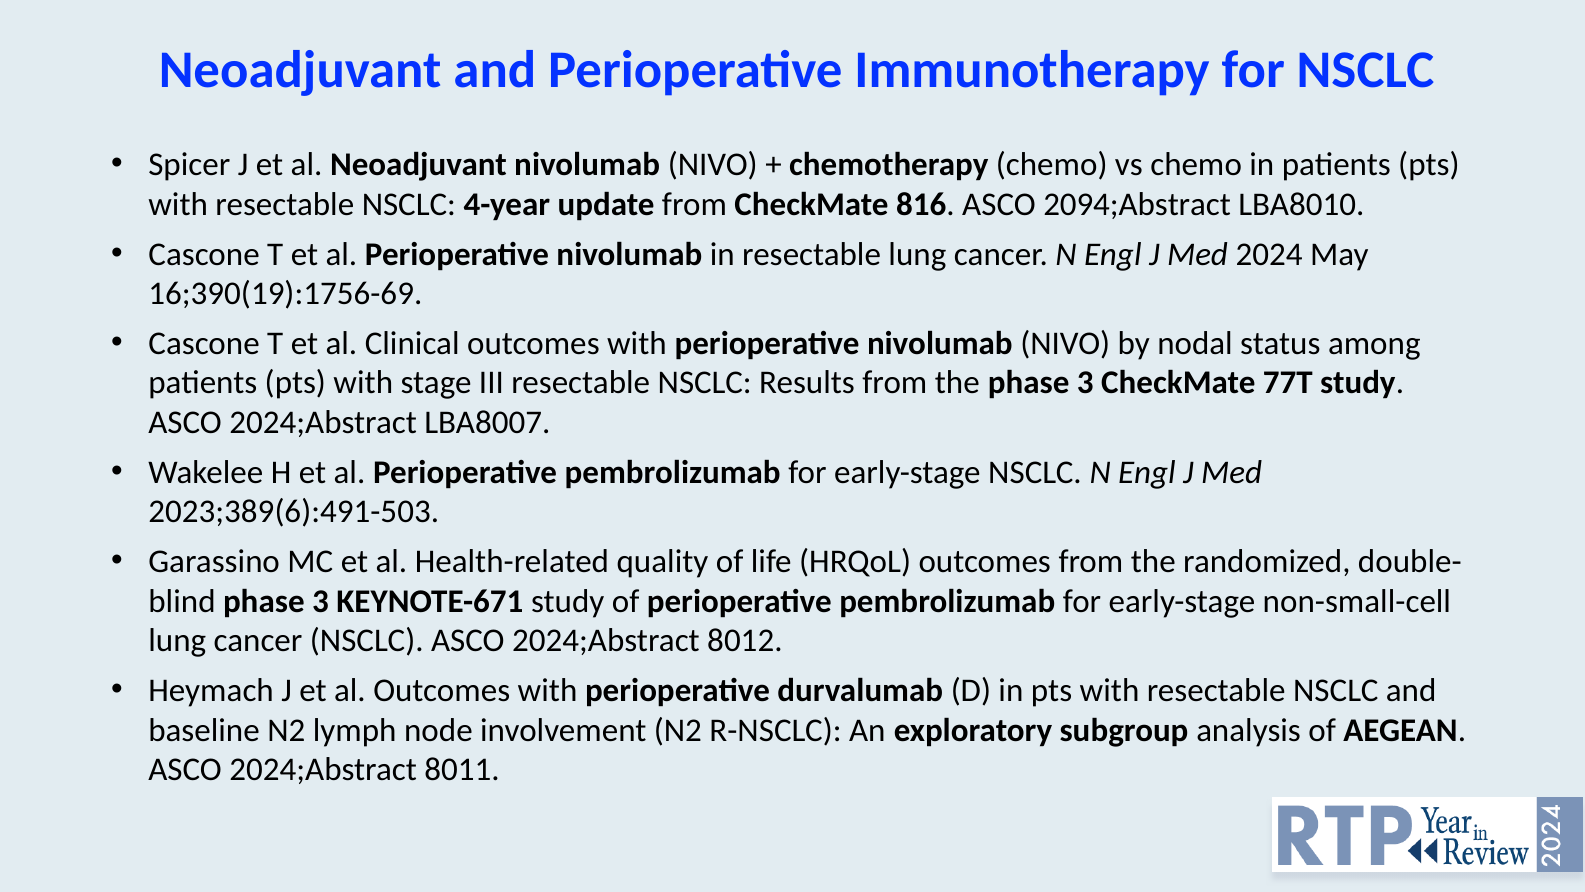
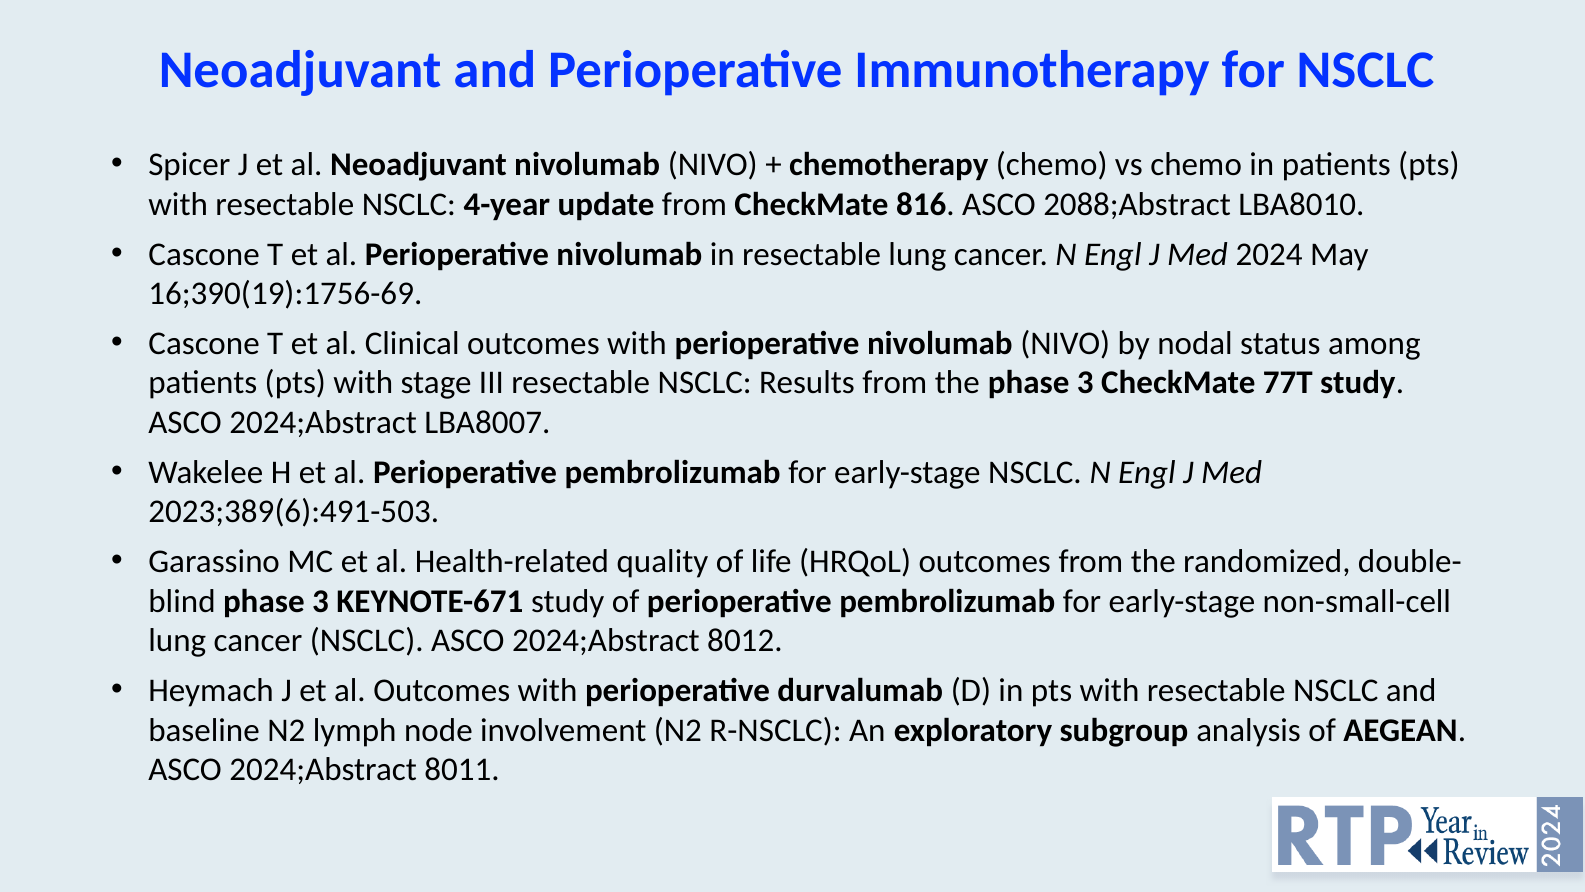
2094;Abstract: 2094;Abstract -> 2088;Abstract (1137, 204)
